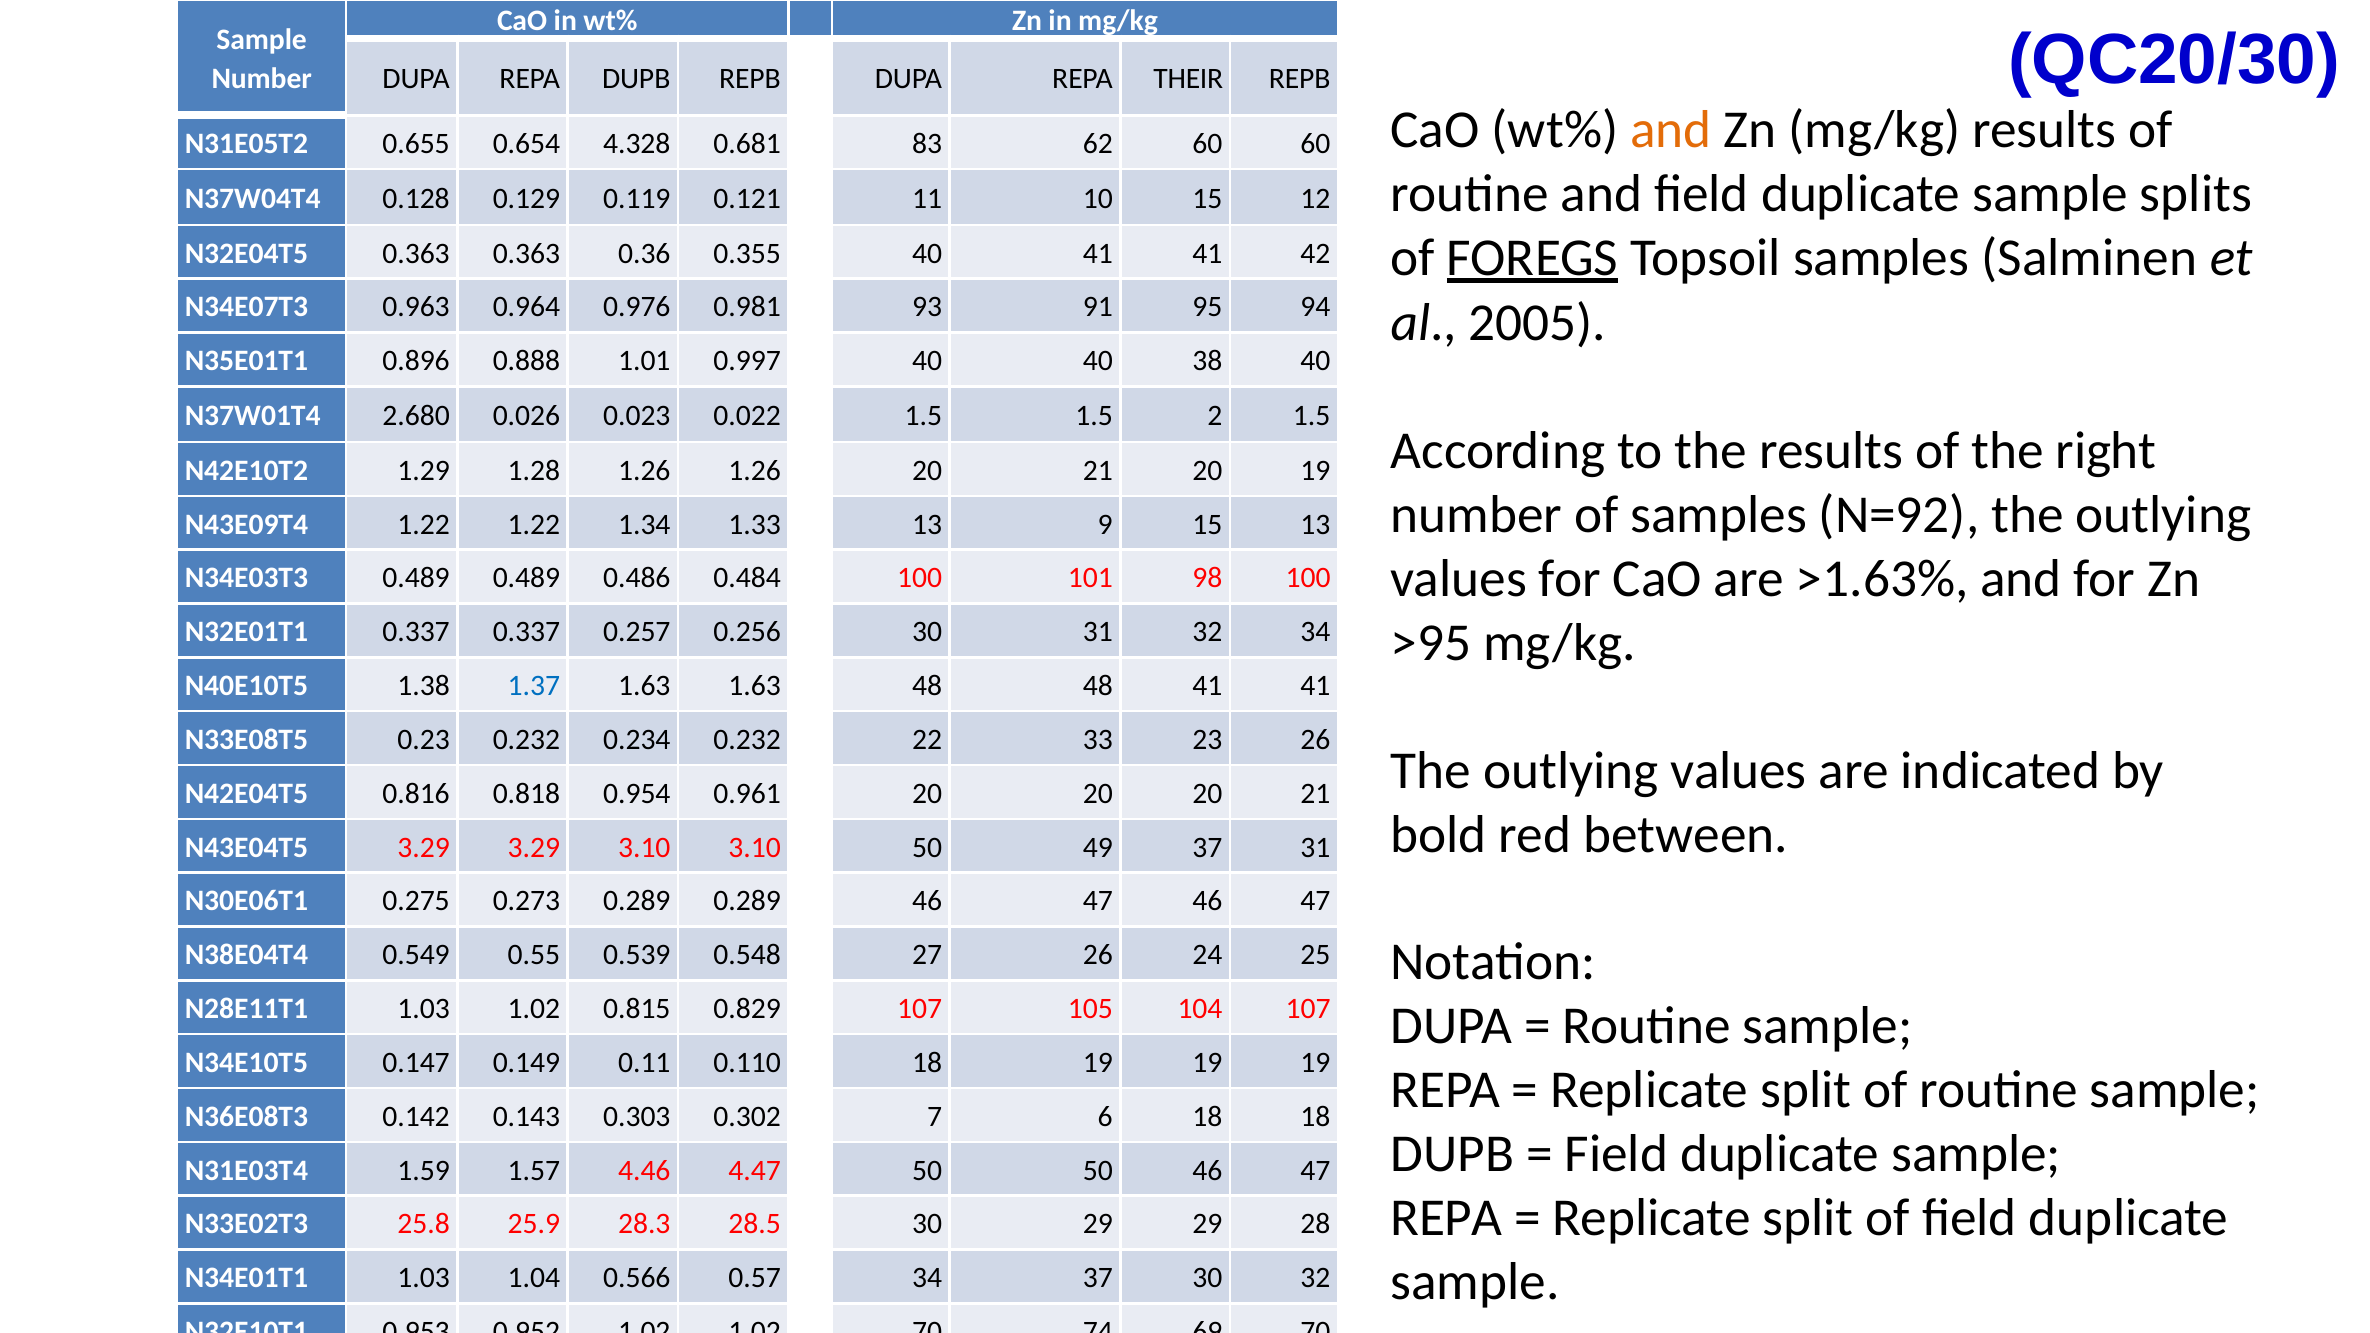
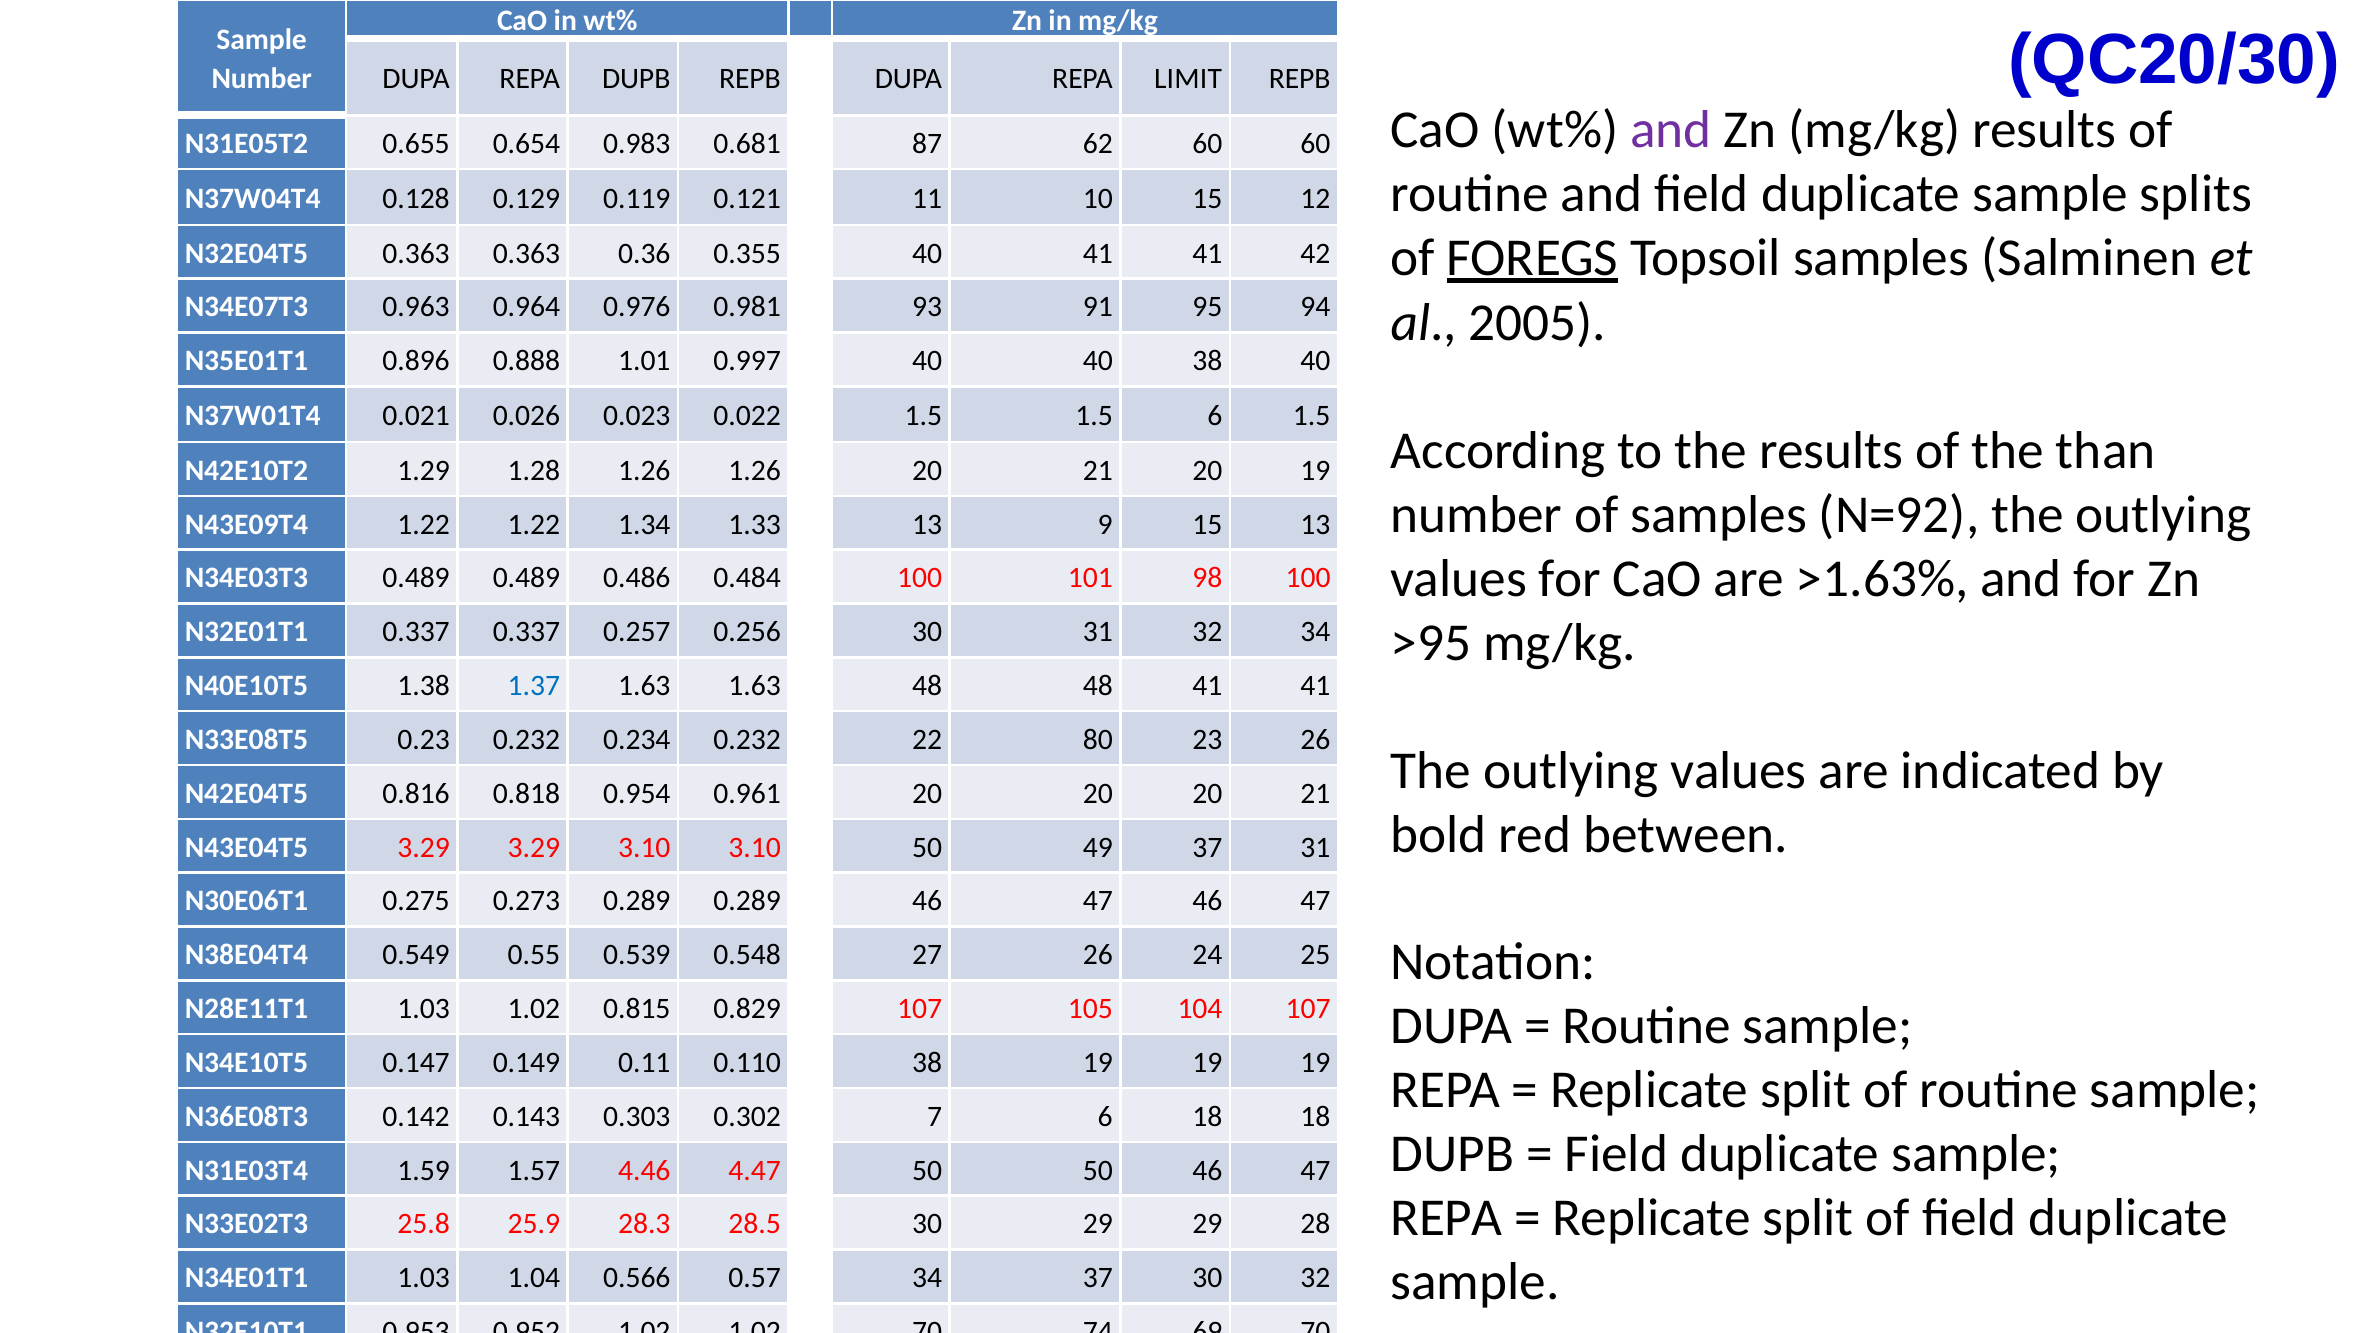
THEIR: THEIR -> LIMIT (1188, 78)
and colour: orange -> purple (1671, 130)
4.328: 4.328 -> 0.983 (637, 144)
83: 83 -> 87 (927, 144)
2.680: 2.680 -> 0.021 (416, 416)
1.5 2: 2 -> 6 (1215, 416)
right: right -> than (2106, 451)
33: 33 -> 80 (1098, 740)
0.110 18: 18 -> 38 (927, 1063)
